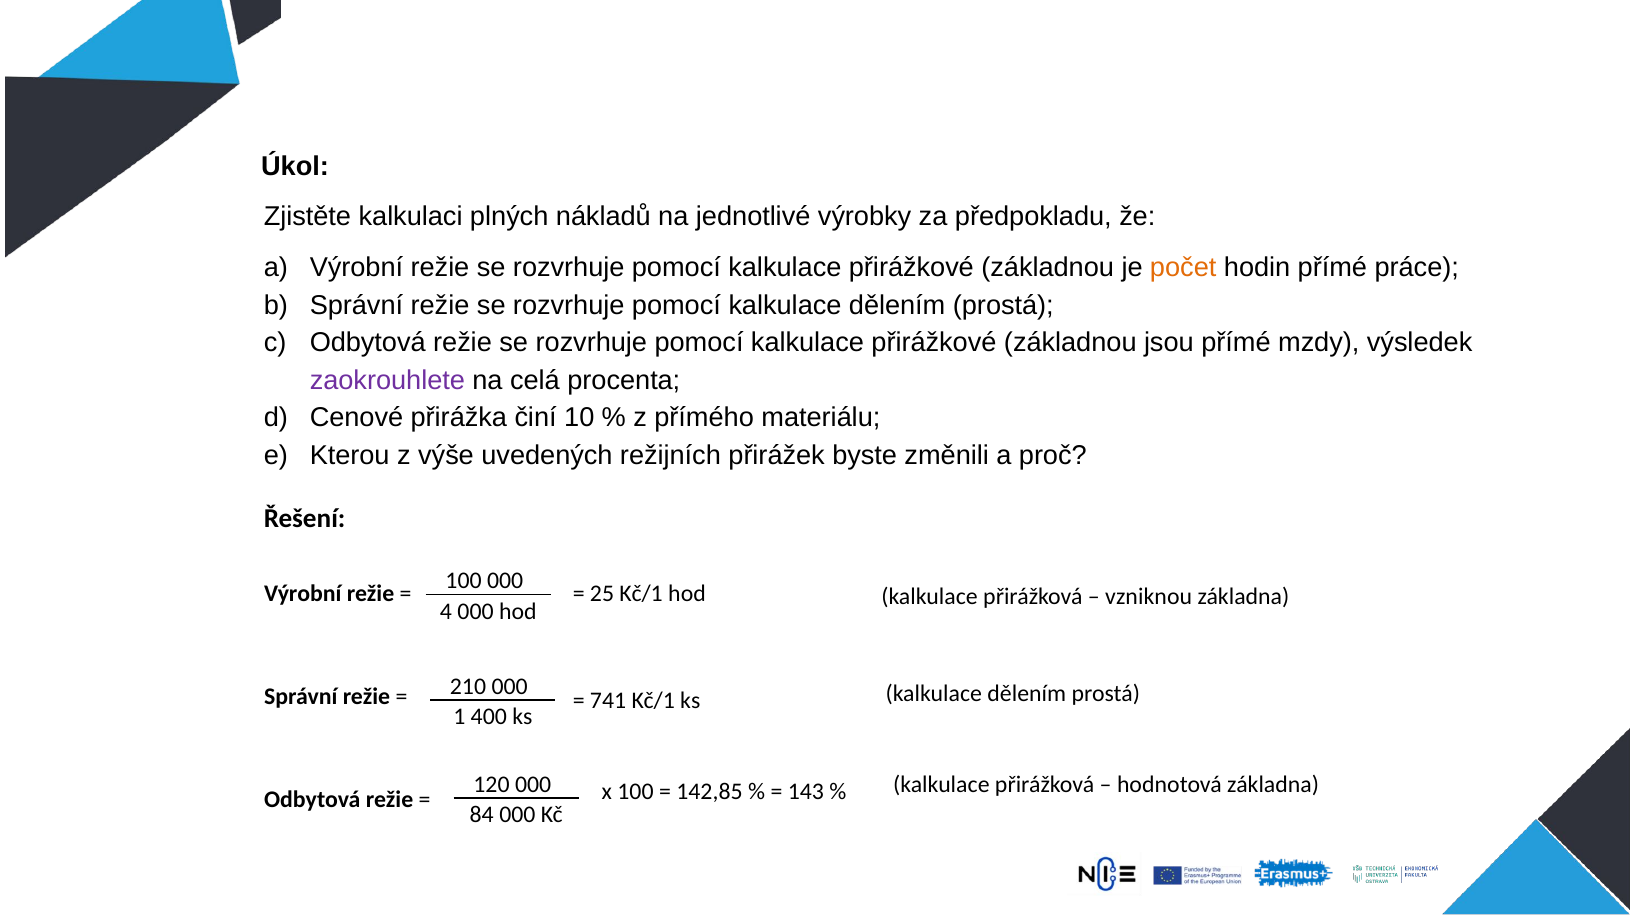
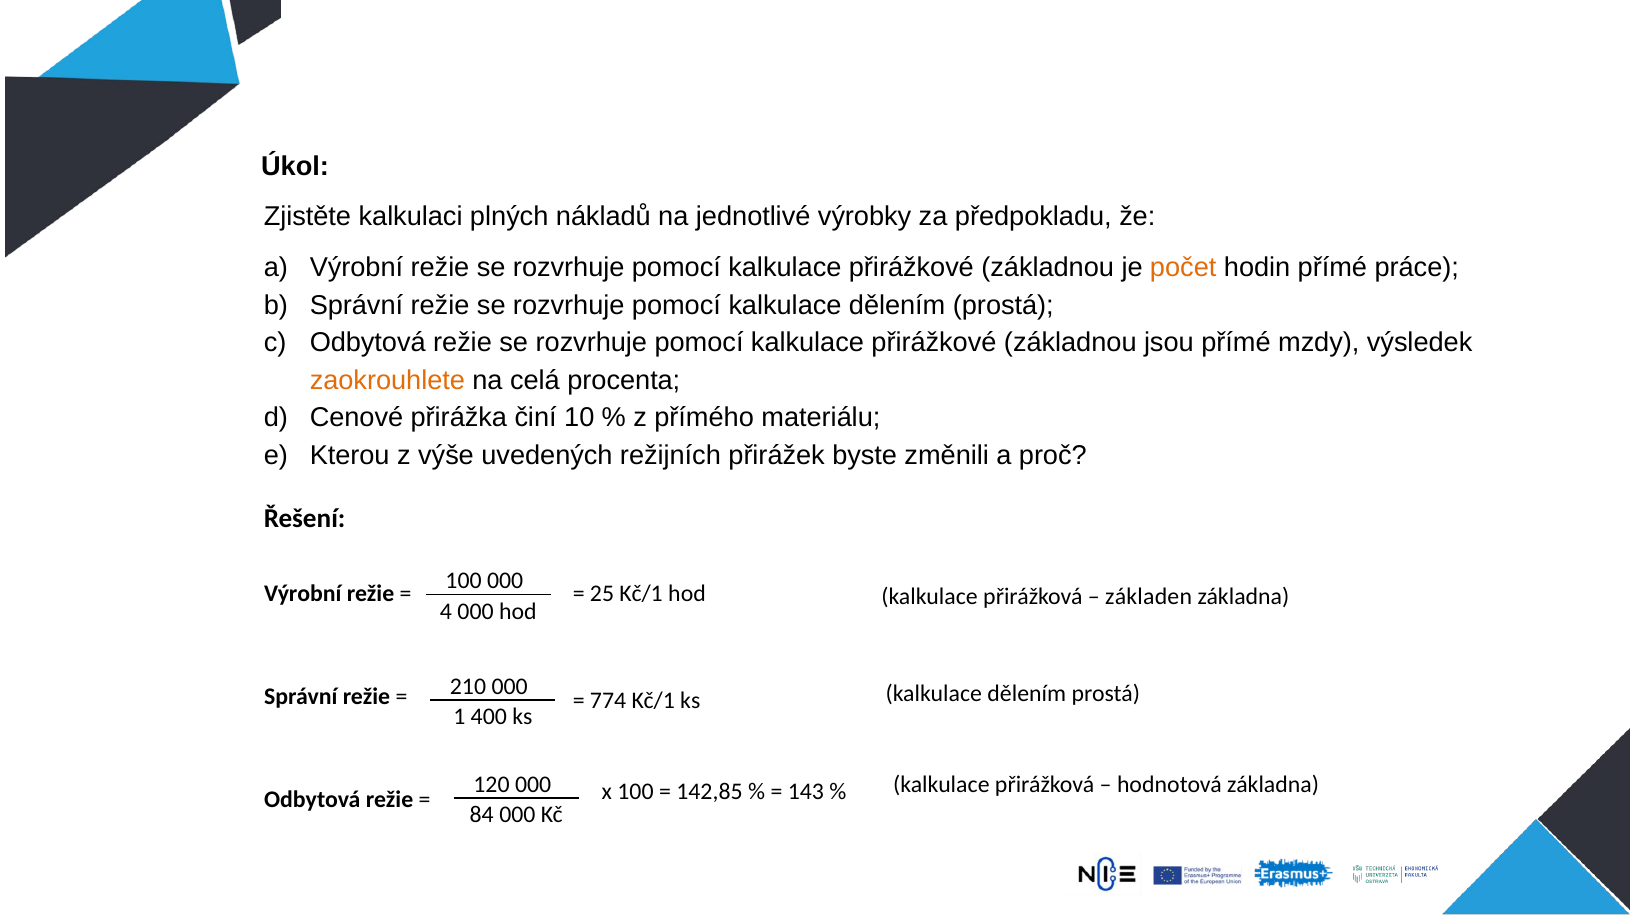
zaokrouhlete colour: purple -> orange (387, 380)
vzniknou: vzniknou -> základen (1149, 596)
741: 741 -> 774 (608, 701)
